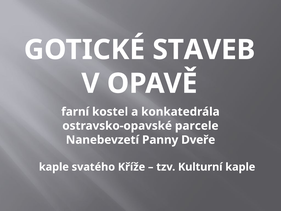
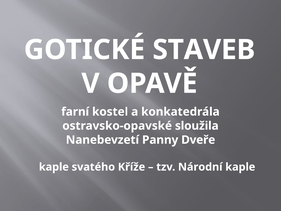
parcele: parcele -> sloužila (197, 126)
Kulturní: Kulturní -> Národní (200, 167)
